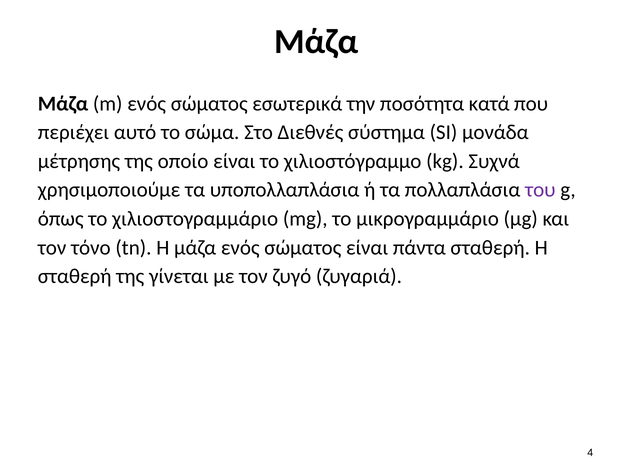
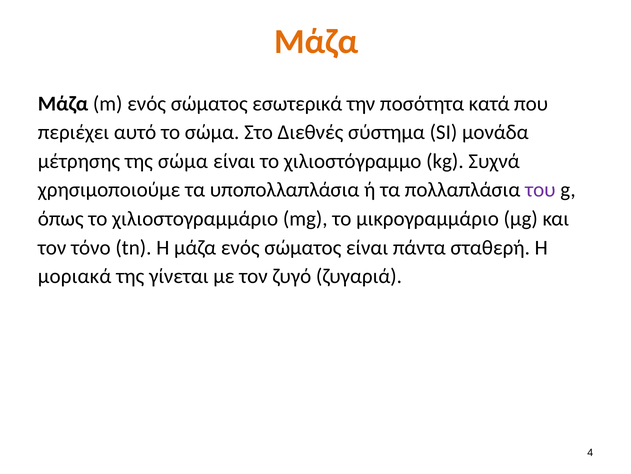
Μάζα colour: black -> orange (316, 42)
της οποίο: οποίο -> σώμα (183, 161)
σταθερή: σταθερή -> μοριακά (75, 276)
